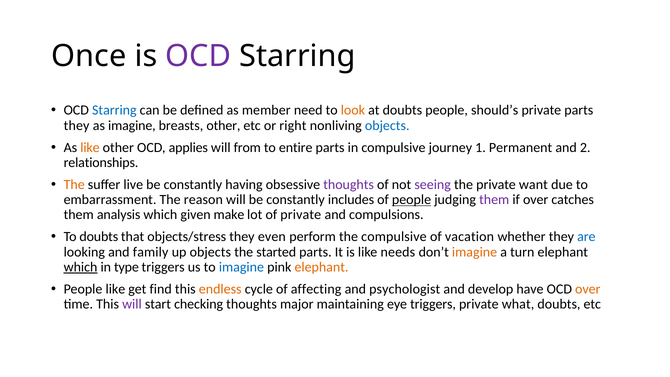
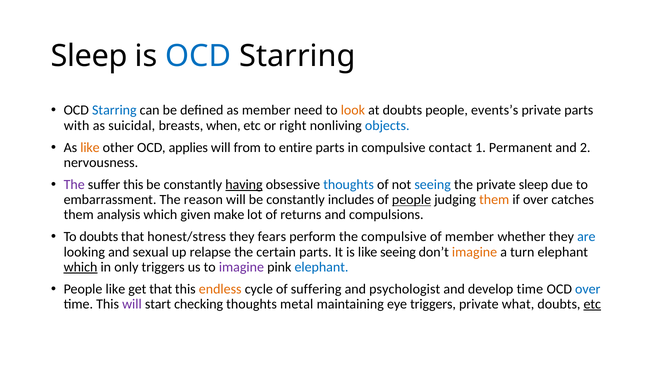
Once: Once -> Sleep (89, 56)
OCD colour: purple -> blue (198, 56)
should’s: should’s -> events’s (495, 110)
they: they -> with (77, 125)
as imagine: imagine -> suicidal (132, 125)
breasts other: other -> when (223, 125)
journey: journey -> contact (450, 147)
relationships: relationships -> nervousness (101, 163)
The colour: orange -> purple (74, 185)
suffer live: live -> this (133, 185)
having underline: none -> present (244, 185)
thoughts colour: purple -> blue (349, 185)
seeing colour: purple -> blue (433, 185)
private want: want -> sleep (534, 185)
them colour: purple -> orange (494, 200)
of private: private -> returns (301, 215)
objects/stress: objects/stress -> honest/stress (187, 237)
even: even -> fears (272, 237)
of vacation: vacation -> member (469, 237)
family: family -> sexual (151, 252)
up objects: objects -> relapse (210, 252)
started: started -> certain (276, 252)
like needs: needs -> seeing (398, 252)
type: type -> only (126, 267)
imagine colour: blue -> purple (241, 267)
elephant colour: orange -> blue (321, 267)
get find: find -> that (161, 289)
affecting: affecting -> suffering (316, 289)
develop have: have -> time (530, 289)
over colour: orange -> blue (588, 289)
major: major -> metal (297, 304)
etc underline: none -> present (592, 304)
